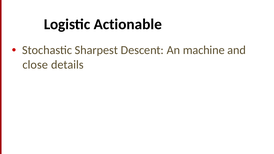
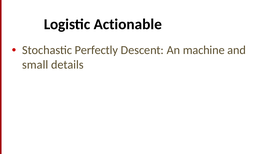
Sharpest: Sharpest -> Perfectly (96, 50)
close: close -> small (35, 65)
